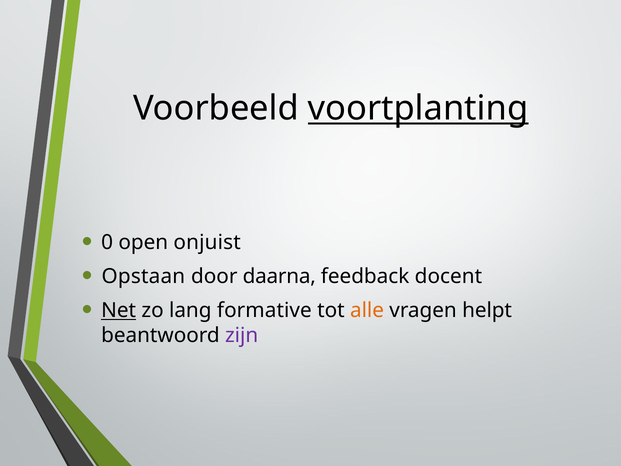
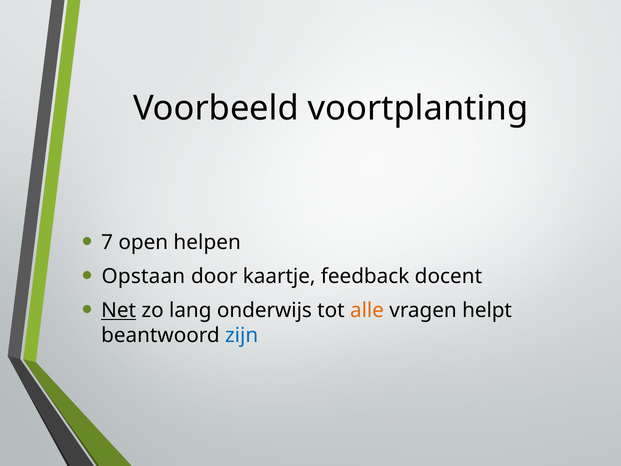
voortplanting underline: present -> none (418, 108)
0: 0 -> 7 (107, 242)
onjuist: onjuist -> helpen (207, 242)
daarna: daarna -> kaartje (279, 276)
formative: formative -> onderwijs (264, 310)
zijn colour: purple -> blue (242, 335)
